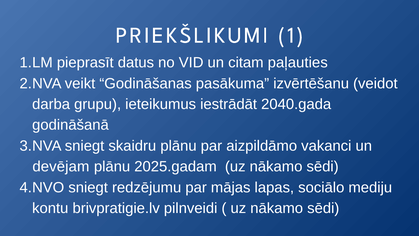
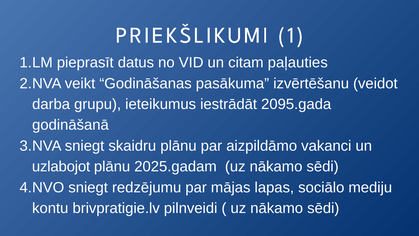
2040.gada: 2040.gada -> 2095.gada (296, 104)
devējam: devējam -> uzlabojot (61, 166)
